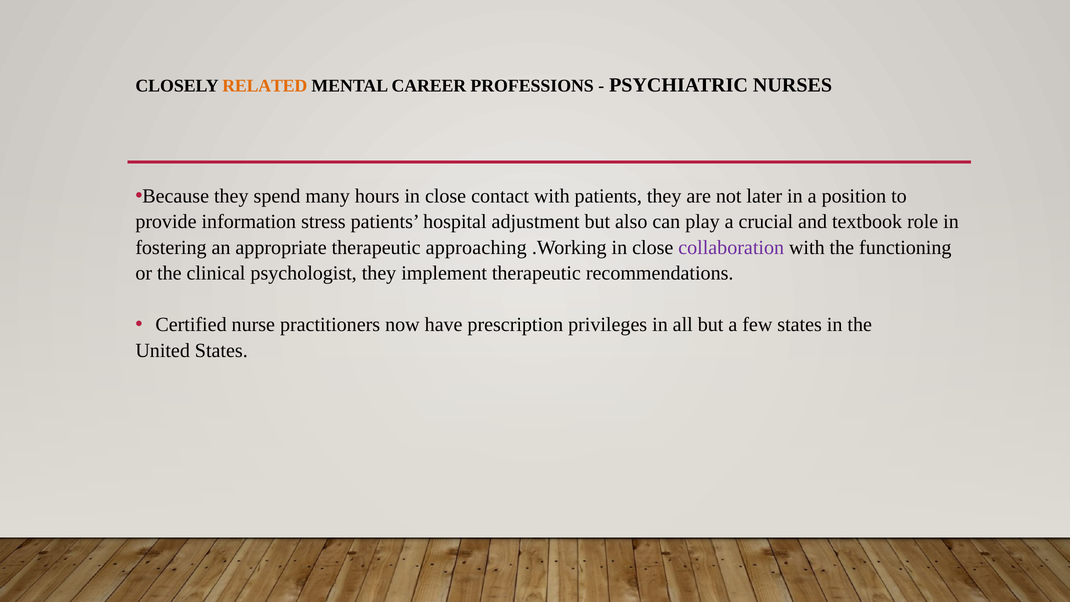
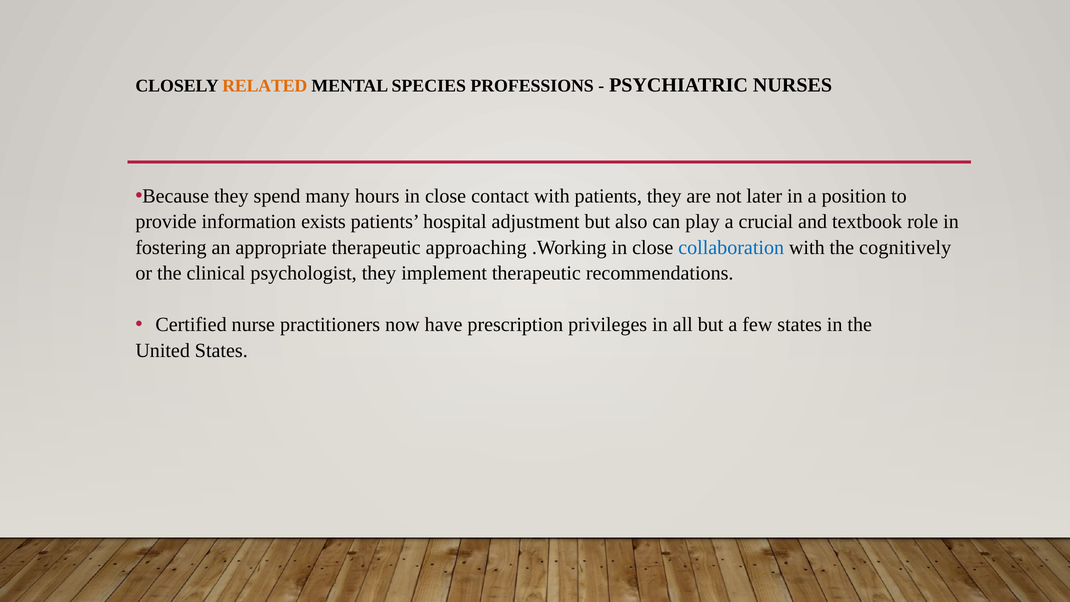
CAREER: CAREER -> SPECIES (429, 86)
stress: stress -> exists (323, 222)
collaboration colour: purple -> blue (731, 248)
functioning: functioning -> cognitively (905, 248)
